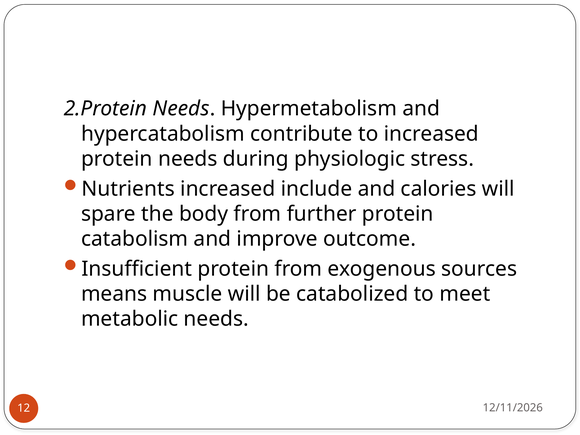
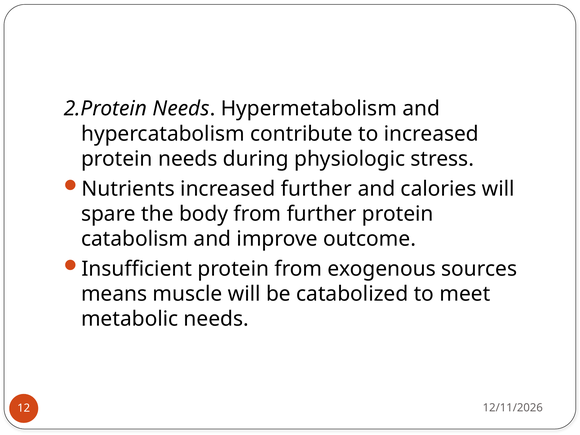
increased include: include -> further (316, 189)
